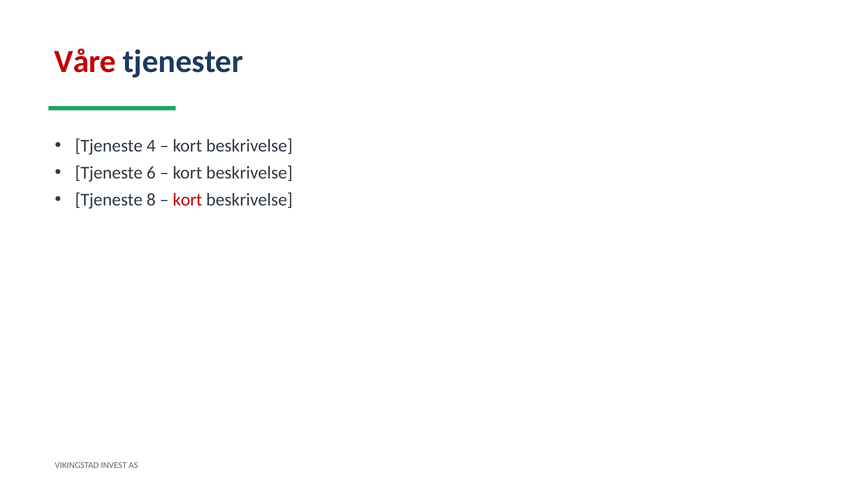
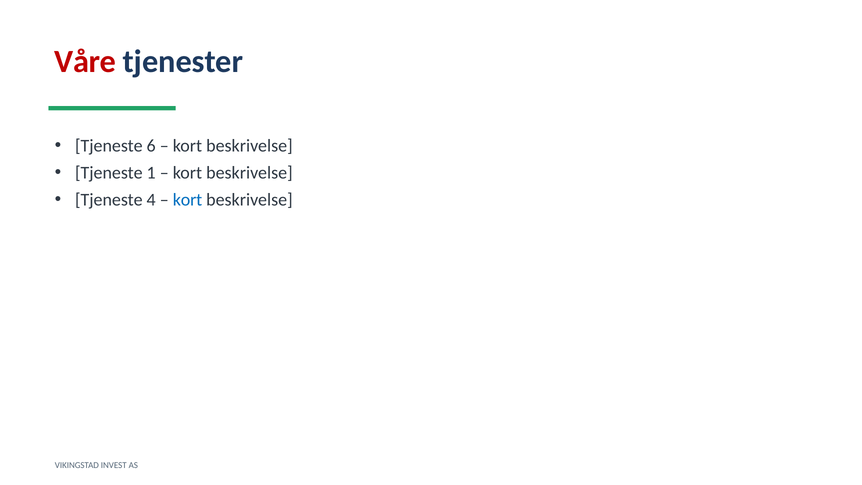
4: 4 -> 6 (151, 146)
6: 6 -> 1 (151, 173)
8: 8 -> 4 (151, 200)
kort colour: red -> blue (188, 200)
